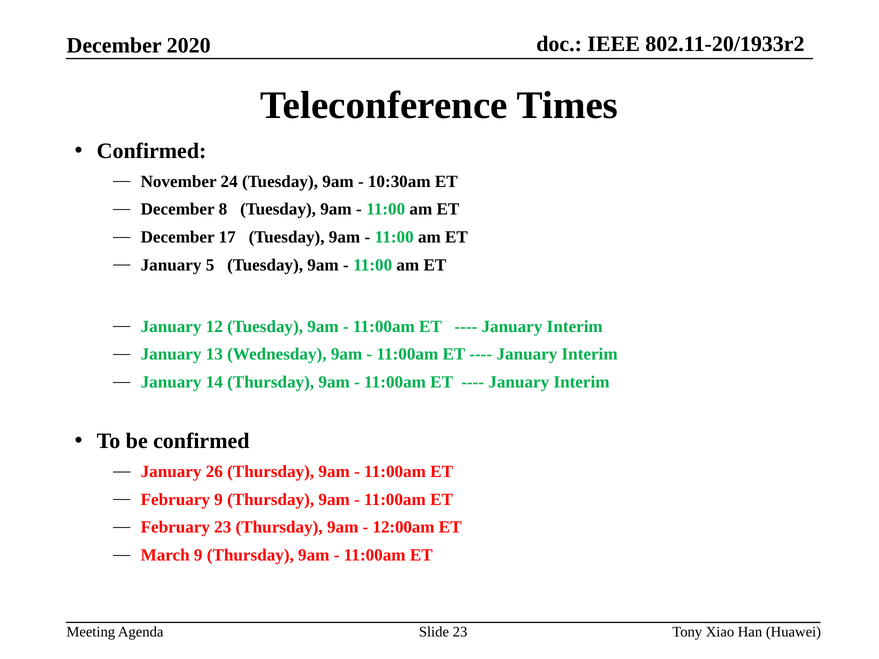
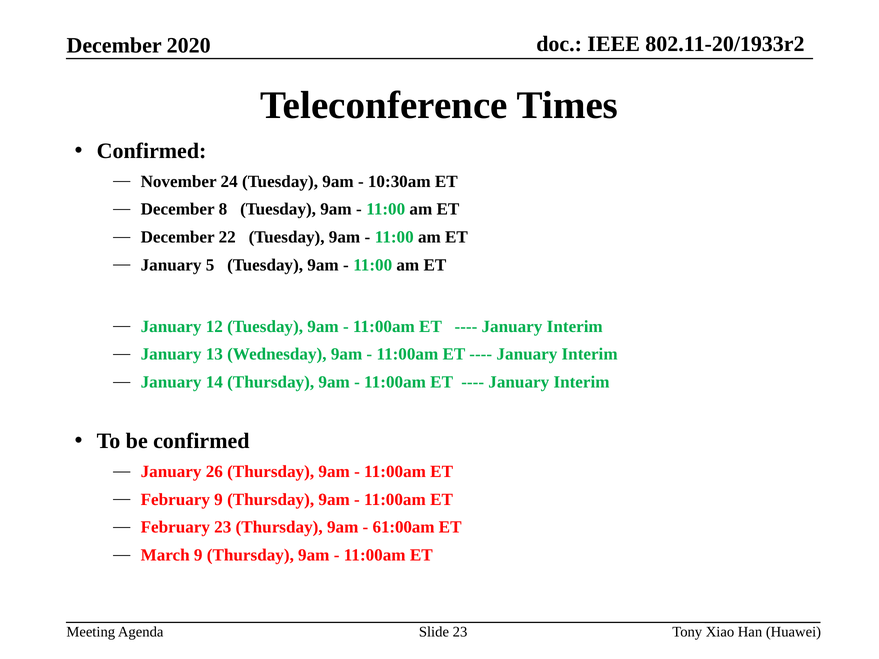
17: 17 -> 22 (227, 237)
12:00am: 12:00am -> 61:00am (404, 527)
